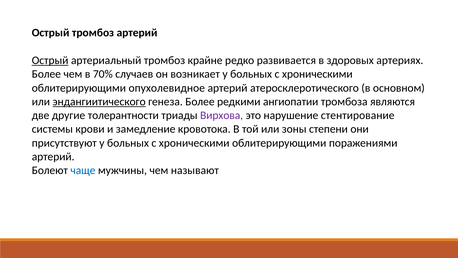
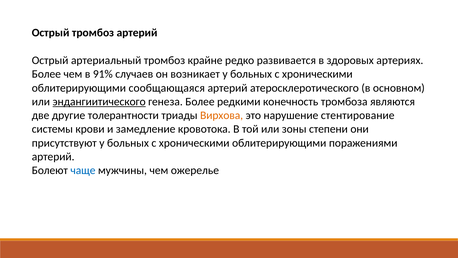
Острый underline: present -> none (50, 60)
70%: 70% -> 91% (103, 74)
опухолевидное: опухолевидное -> сообщающаяся (167, 88)
ангиопатии: ангиопатии -> конечность (291, 102)
Вирхова colour: purple -> orange (222, 115)
называют: называют -> ожерелье (195, 170)
